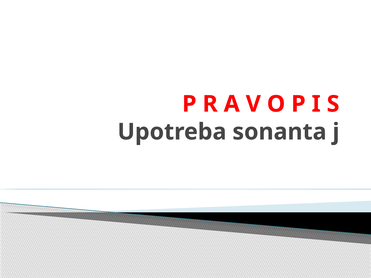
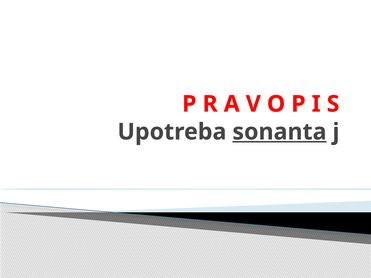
sonanta underline: none -> present (279, 132)
